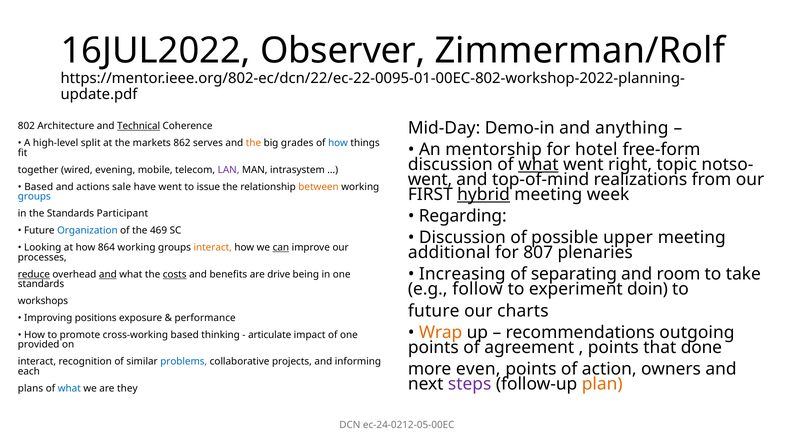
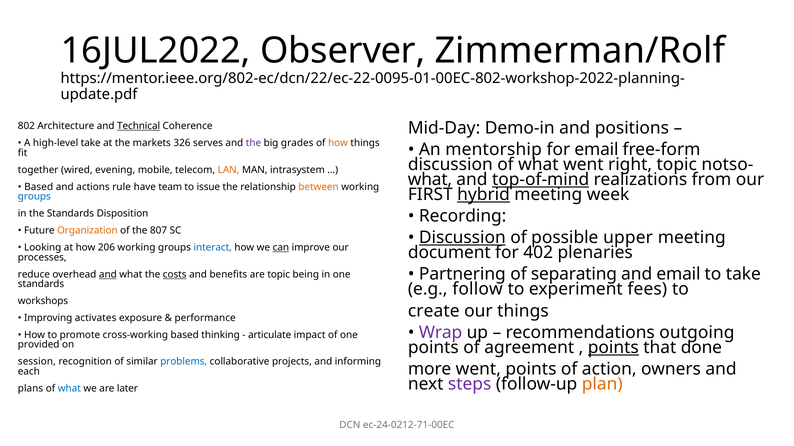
anything: anything -> positions (632, 128)
high-level split: split -> take (91, 143)
862: 862 -> 326 (182, 143)
the colour: orange -> purple (253, 143)
how colour: blue -> orange (338, 143)
for hotel: hotel -> email (596, 150)
what underline: present -> none (538, 165)
LAN colour: purple -> orange (229, 170)
went: went -> what (430, 180)
top-of-mind underline: none -> present (541, 180)
sale: sale -> rule (122, 187)
have went: went -> team (170, 187)
Participant: Participant -> Disposition (122, 214)
Regarding: Regarding -> Recording (463, 216)
Organization colour: blue -> orange (87, 231)
469: 469 -> 807 (159, 231)
Discussion underline: none -> present (462, 238)
864: 864 -> 206 (106, 248)
interact colour: orange -> blue (213, 248)
additional: additional -> document (449, 253)
807: 807 -> 402 (538, 253)
Increasing: Increasing -> Partnering (462, 275)
and room: room -> email (678, 275)
reduce underline: present -> none (34, 275)
are drive: drive -> topic (279, 275)
doin: doin -> fees (647, 290)
future: future -> create (434, 311)
our charts: charts -> things (523, 311)
positions: positions -> activates (96, 318)
Wrap colour: orange -> purple (441, 333)
points underline: none -> present (613, 348)
interact: interact -> session (37, 362)
more even: even -> went (478, 369)
they: they -> later (127, 389)
ec-24-0212-05-00EC: ec-24-0212-05-00EC -> ec-24-0212-71-00EC (409, 426)
